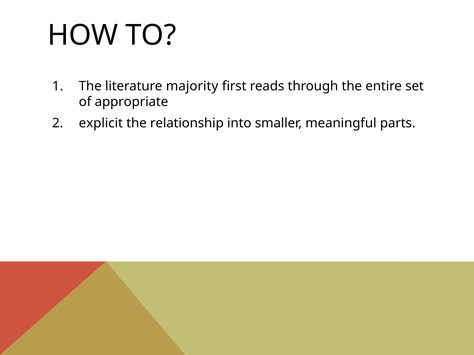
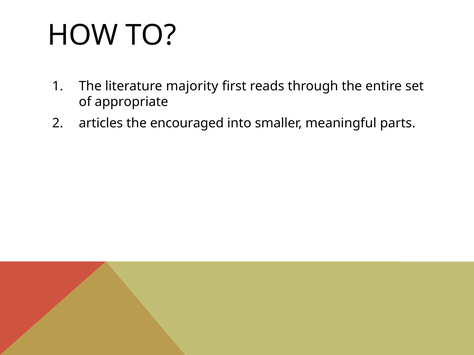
explicit: explicit -> articles (101, 123)
relationship: relationship -> encouraged (187, 123)
